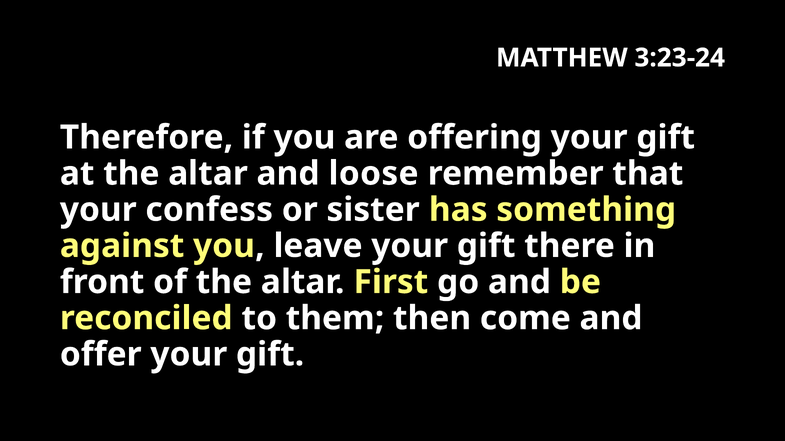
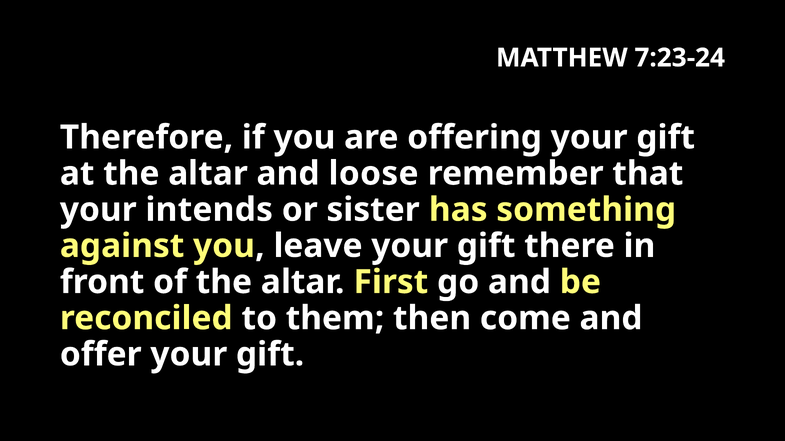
3:23-24: 3:23-24 -> 7:23-24 (680, 58)
confess: confess -> intends (209, 210)
